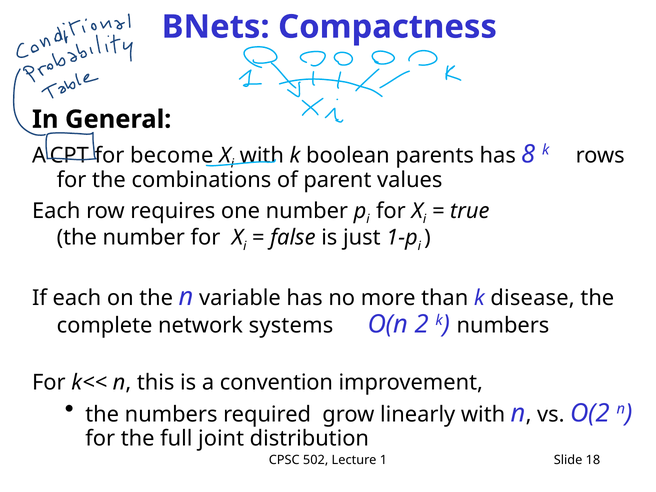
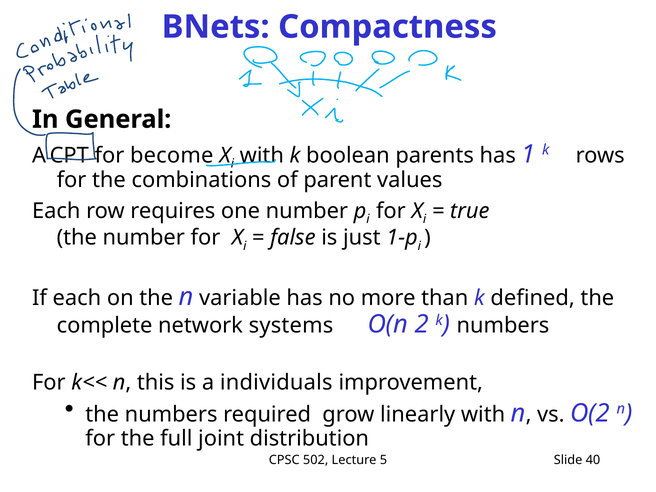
8: 8 -> 1 (528, 154)
disease: disease -> defined (533, 298)
convention: convention -> individuals (276, 382)
1: 1 -> 5 (383, 460)
18: 18 -> 40 (593, 460)
